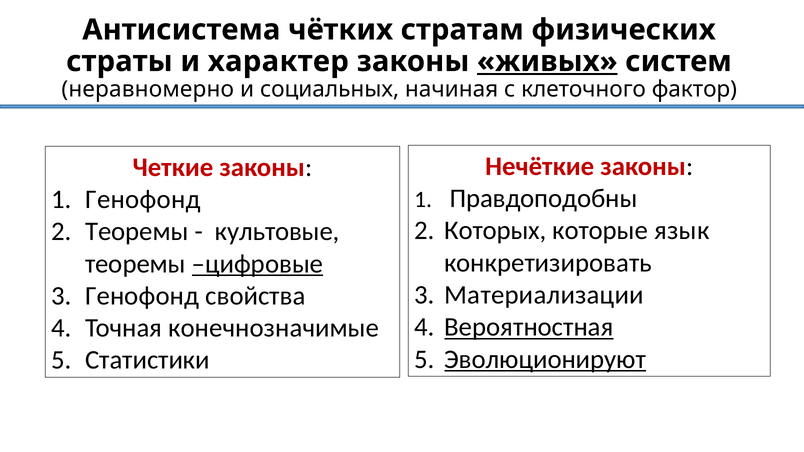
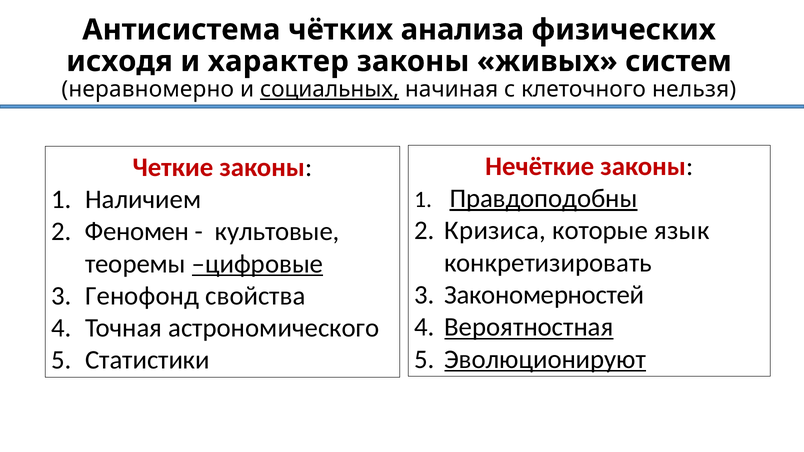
стратам: стратам -> анализа (462, 30)
страты: страты -> исходя (119, 61)
живых underline: present -> none (547, 61)
социальных underline: none -> present (330, 90)
фактор: фактор -> нельзя (694, 90)
Генофонд: Генофонд -> Наличием (143, 199)
Правдоподобны underline: none -> present (543, 199)
Которых: Которых -> Кризиса (495, 231)
Теоремы: Теоремы -> Феномен (137, 232)
Материализации: Материализации -> Закономерностей (544, 295)
конечнозначимые: конечнозначимые -> астрономического (274, 328)
